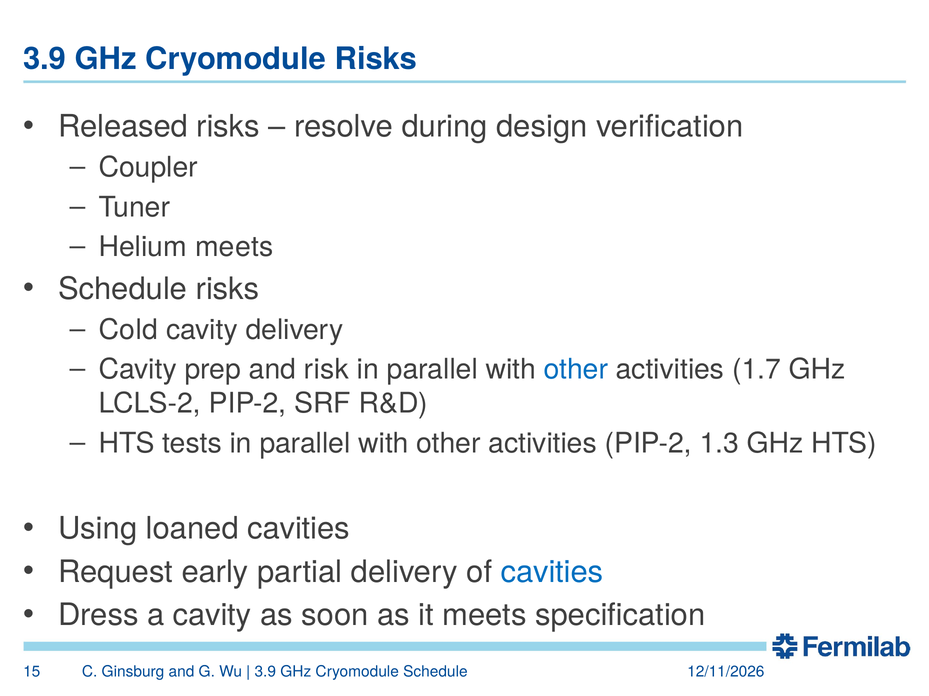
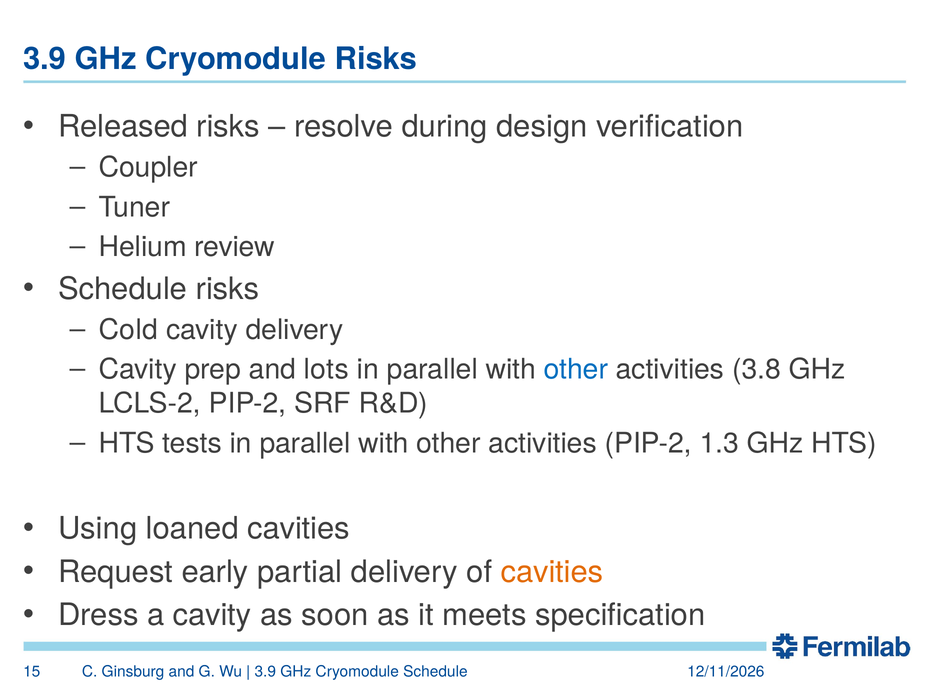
Helium meets: meets -> review (235, 247)
risk: risk -> lots (326, 370)
1.7: 1.7 -> 3.8 (756, 370)
cavities colour: blue -> orange (552, 572)
